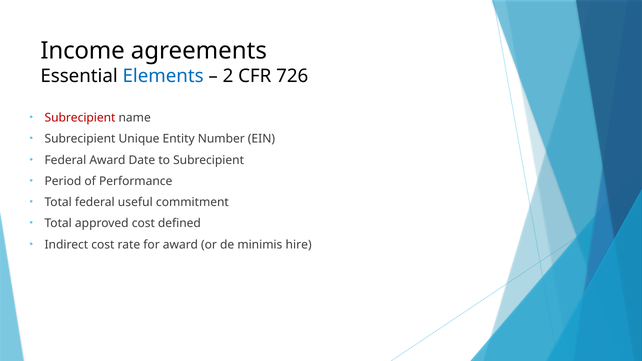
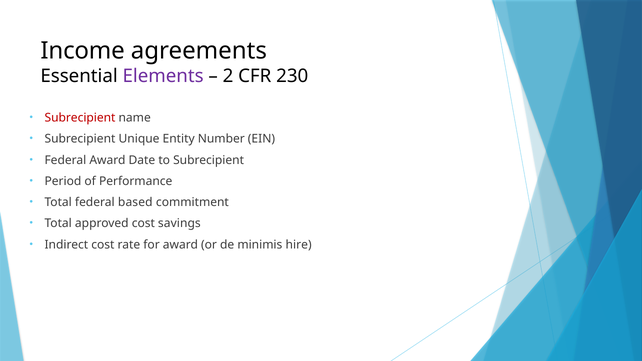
Elements colour: blue -> purple (163, 76)
726: 726 -> 230 (292, 76)
useful: useful -> based (135, 202)
defined: defined -> savings (179, 224)
